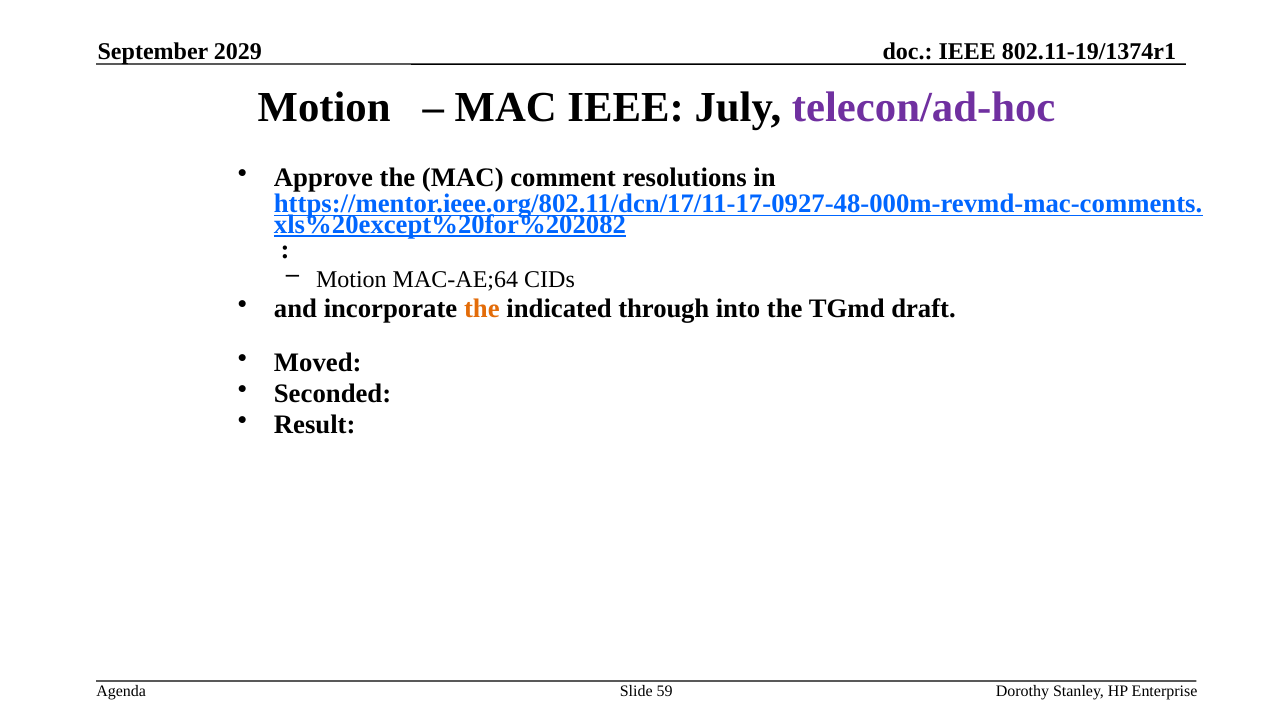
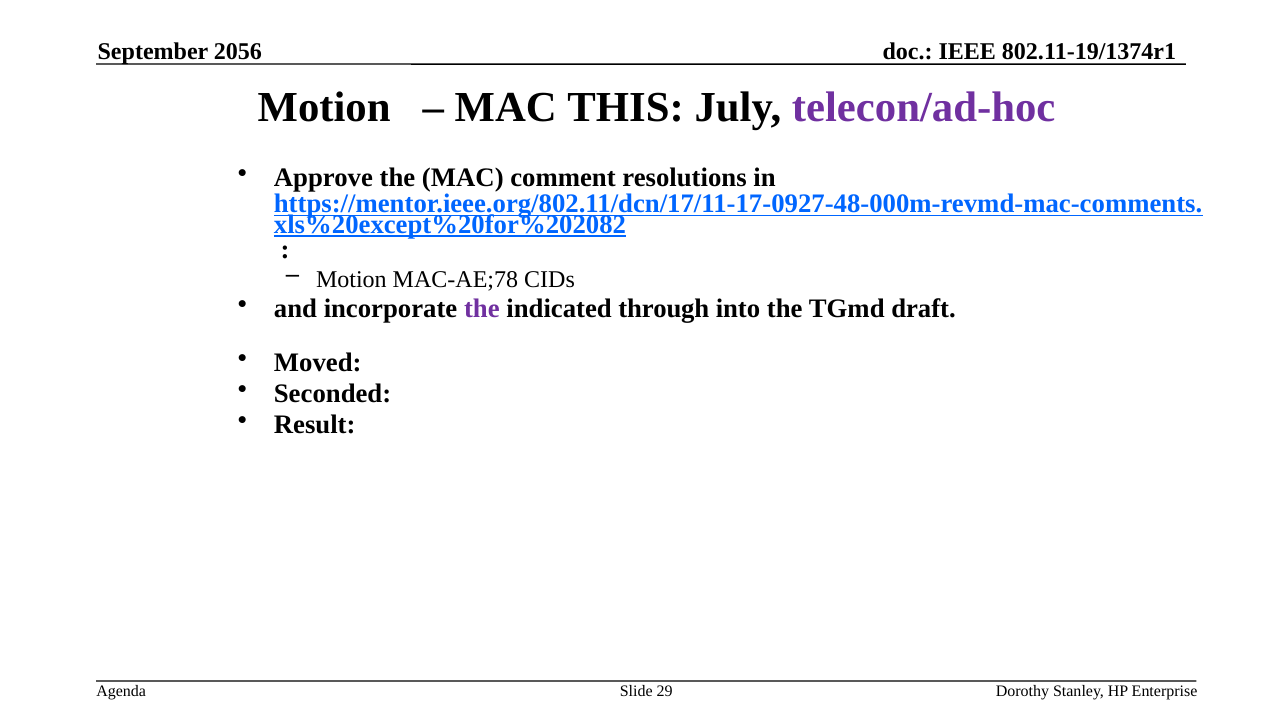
2029: 2029 -> 2056 (238, 51)
MAC IEEE: IEEE -> THIS (626, 107)
MAC-AE;64: MAC-AE;64 -> MAC-AE;78 (455, 279)
the colour: orange -> purple (482, 309)
59: 59 -> 29 (665, 692)
